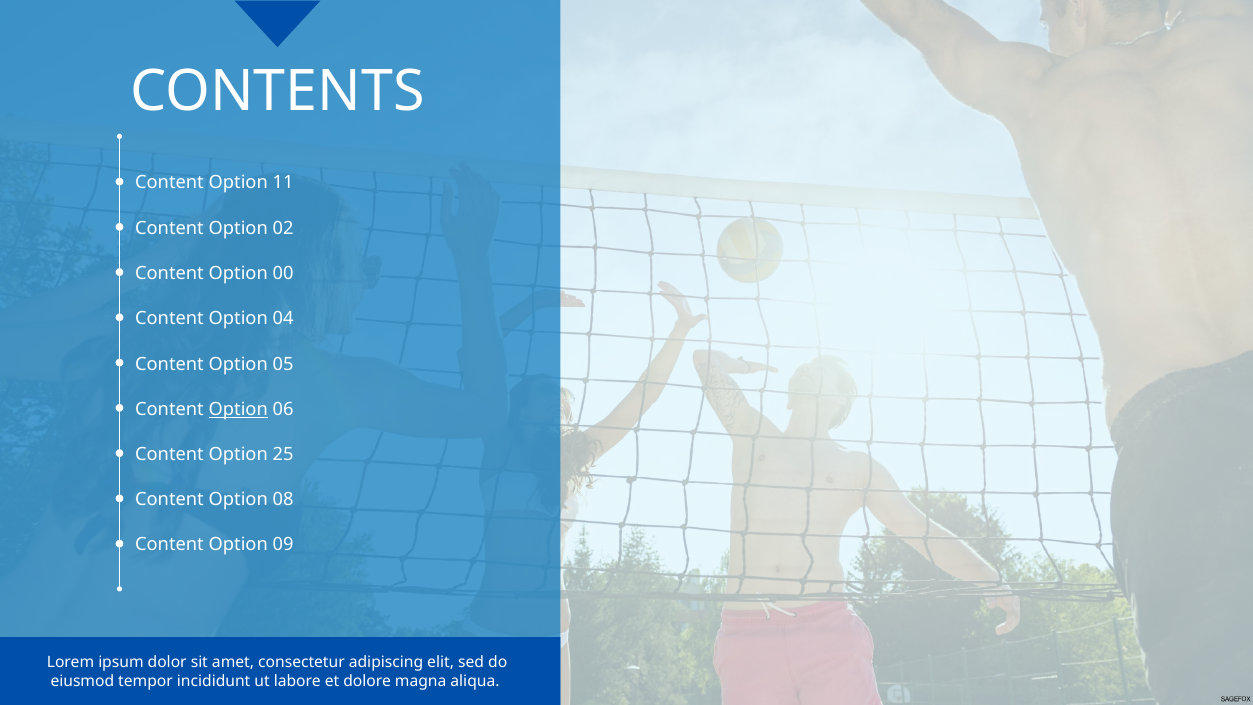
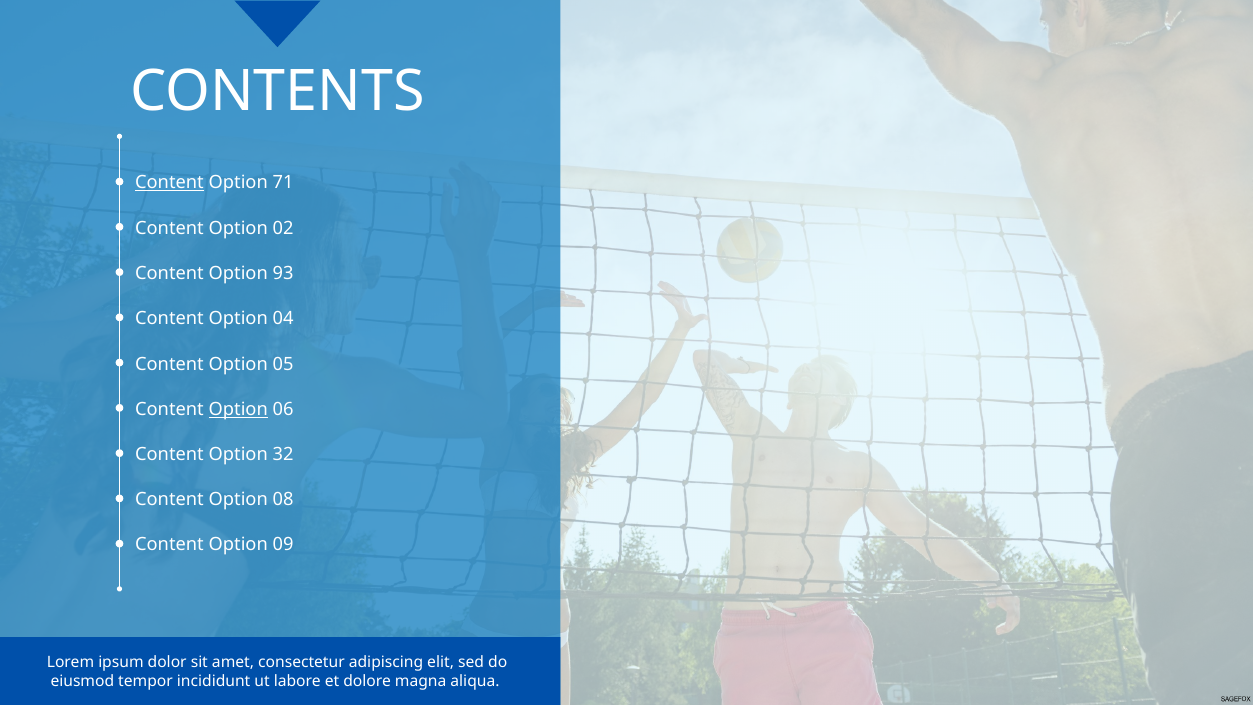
Content underline: none -> present (169, 183)
11: 11 -> 71 (283, 183)
00: 00 -> 93 (283, 273)
25: 25 -> 32 (283, 454)
